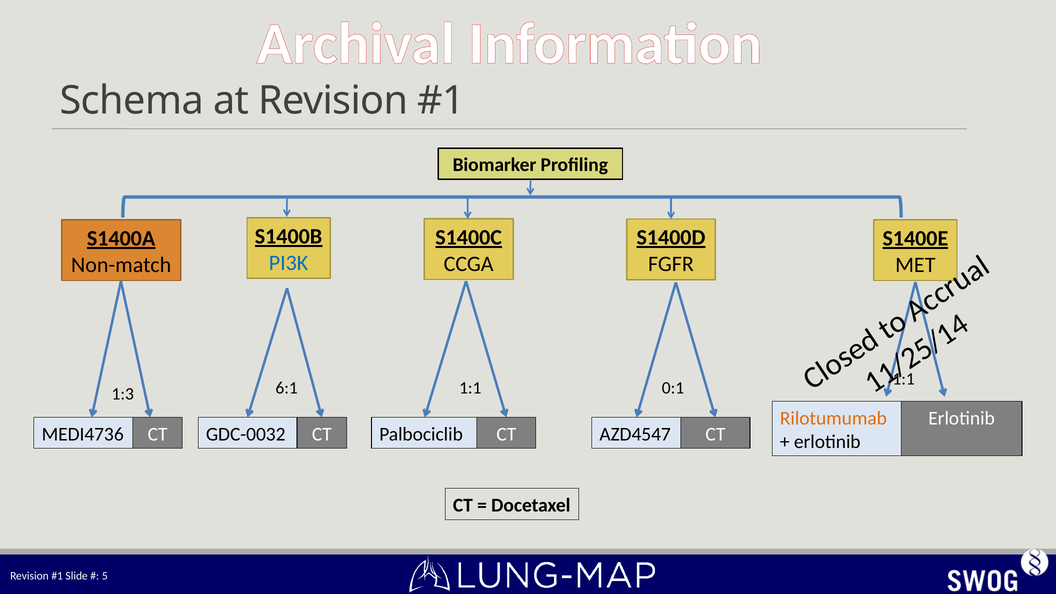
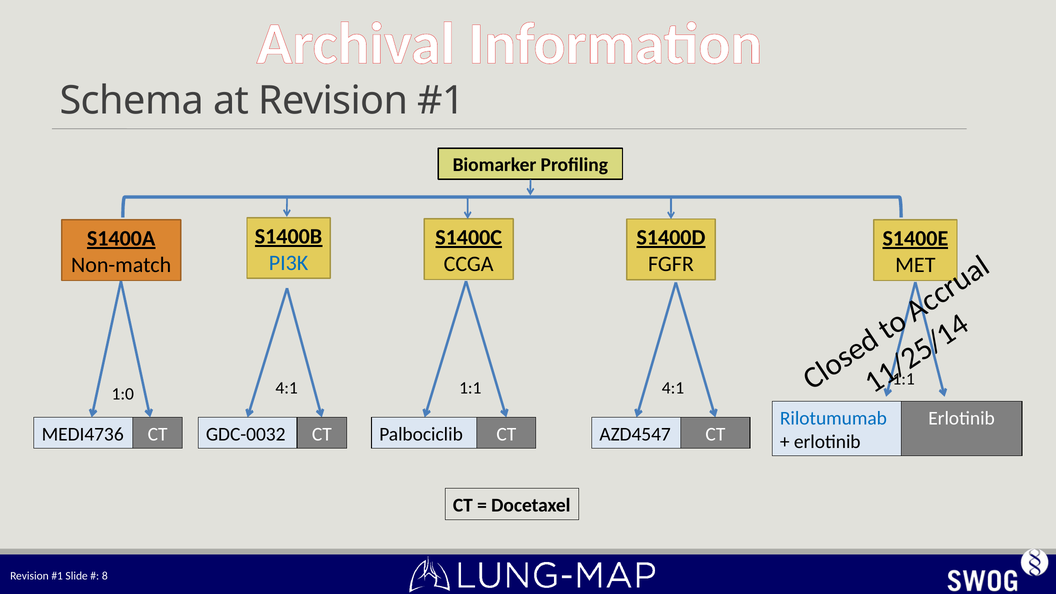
6:1: 6:1 -> 4:1 (287, 388)
0:1: 0:1 -> 4:1 (673, 388)
1:3: 1:3 -> 1:0 (123, 394)
Rilotumumab colour: orange -> blue (833, 418)
5: 5 -> 8 (105, 576)
